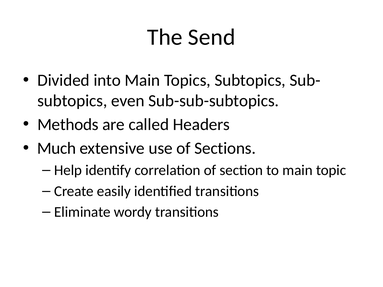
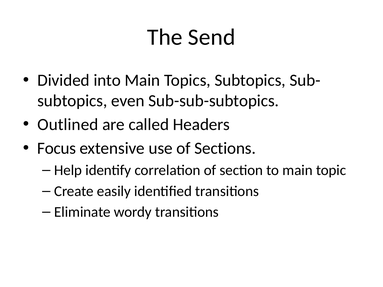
Methods: Methods -> Outlined (68, 125)
Much: Much -> Focus (57, 148)
